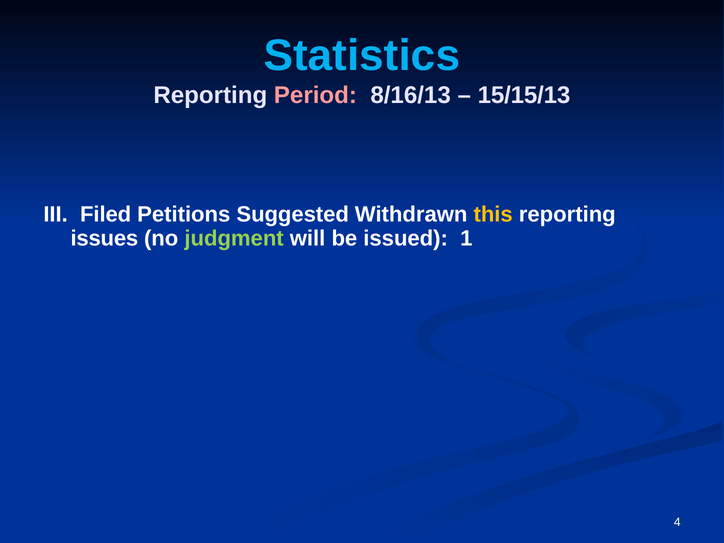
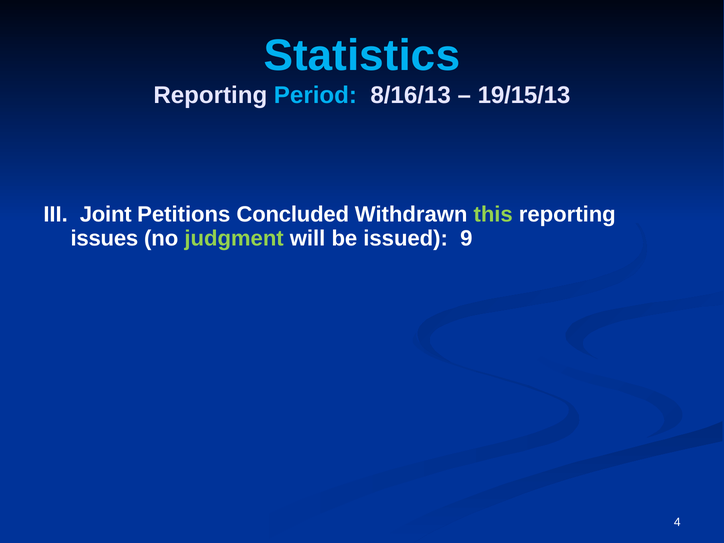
Period colour: pink -> light blue (315, 95)
15/15/13: 15/15/13 -> 19/15/13 (524, 95)
Filed: Filed -> Joint (106, 215)
Suggested: Suggested -> Concluded (293, 215)
this colour: yellow -> light green (493, 215)
1: 1 -> 9 (466, 238)
